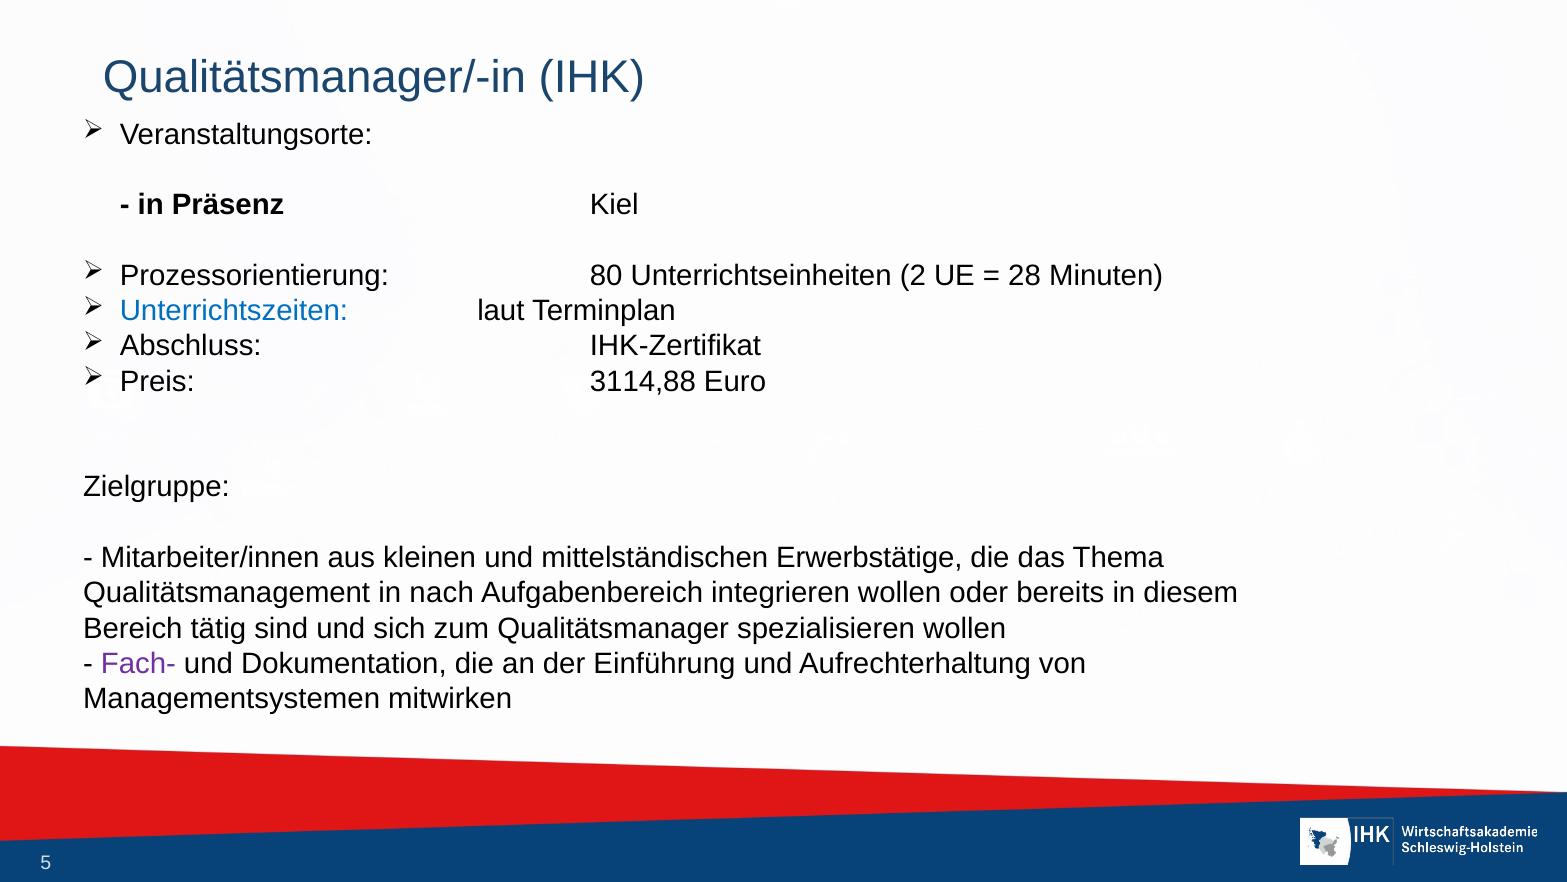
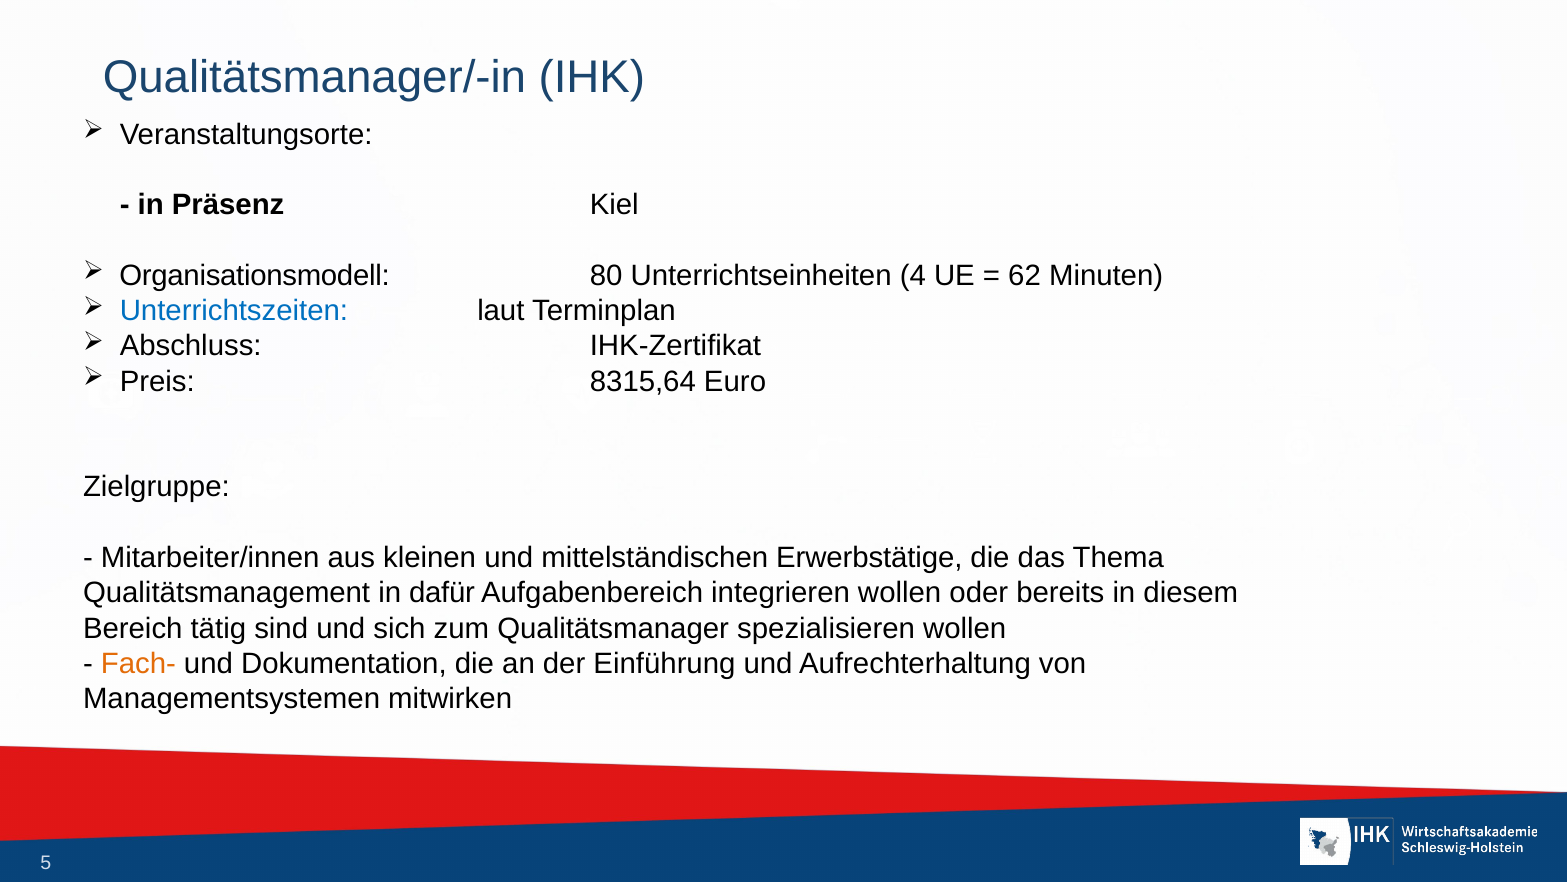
Prozessorientierung: Prozessorientierung -> Organisationsmodell (255, 275)
2: 2 -> 4 (913, 275)
28: 28 -> 62 (1025, 275)
3114,88: 3114,88 -> 8315,64 (643, 381)
nach: nach -> dafür (442, 593)
Fach- colour: purple -> orange (138, 663)
